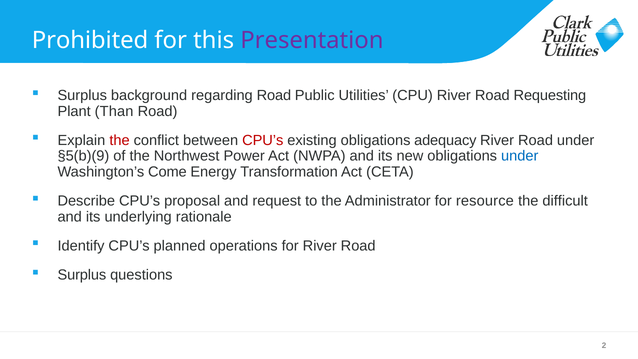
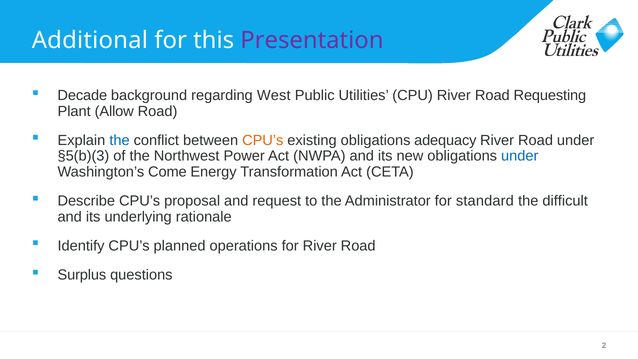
Prohibited: Prohibited -> Additional (90, 41)
Surplus: Surplus -> Decade (82, 95)
regarding Road: Road -> West (274, 95)
Than: Than -> Allow (114, 111)
the colour: red -> blue (120, 140)
CPU’s colour: red -> orange (263, 140)
§5(b)(9: §5(b)(9 -> §5(b)(3 (83, 156)
resource: resource -> standard (485, 201)
